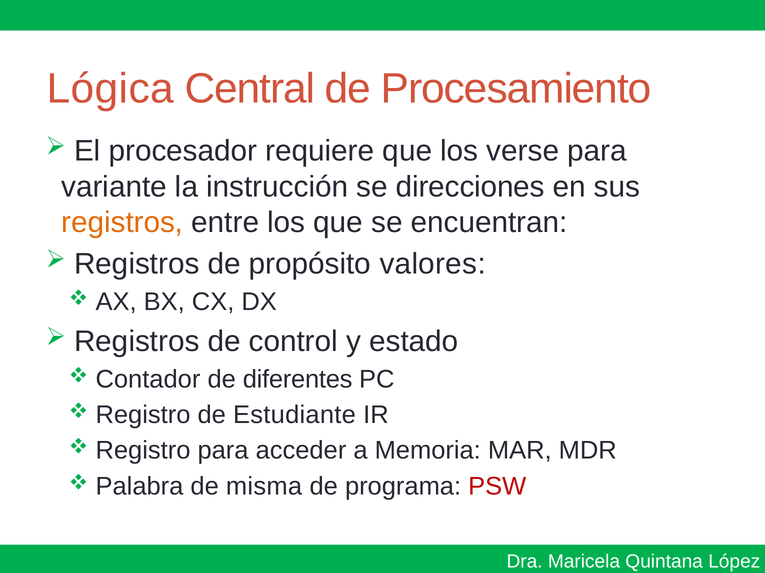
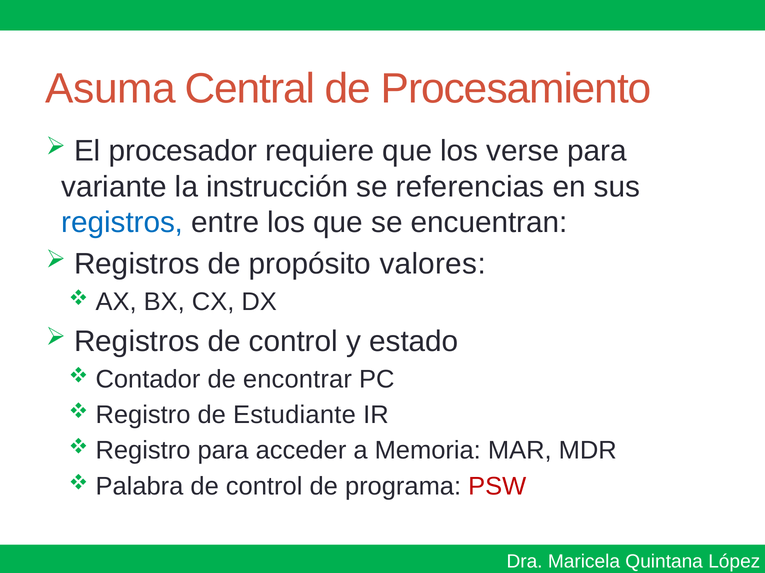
Lógica: Lógica -> Asuma (111, 89)
direcciones: direcciones -> referencias (470, 187)
registros colour: orange -> blue (122, 223)
diferentes: diferentes -> encontrar (297, 380)
Palabra de misma: misma -> control (264, 487)
